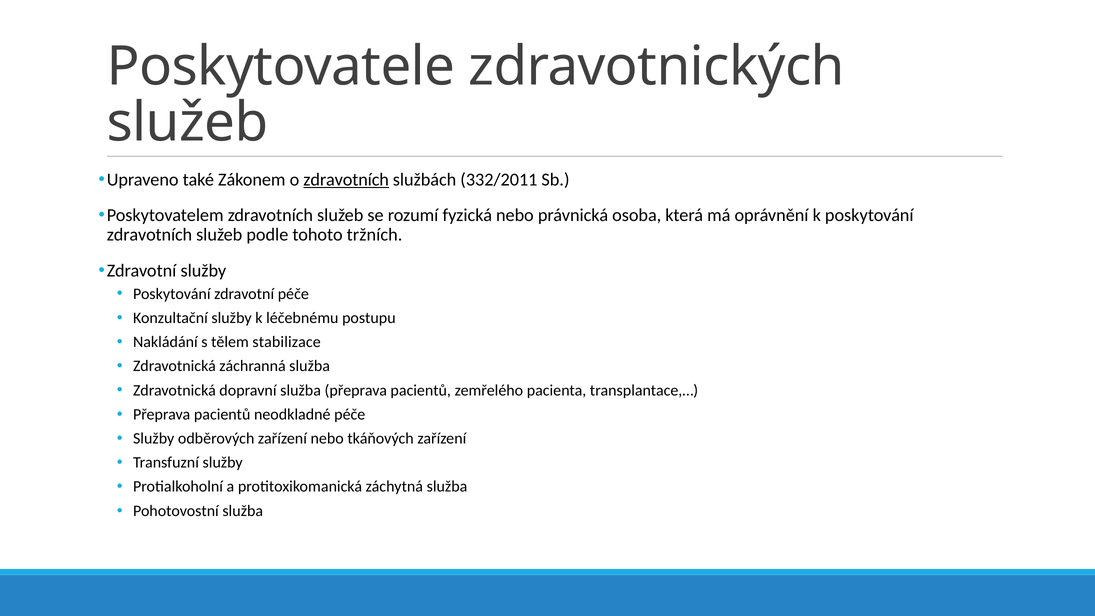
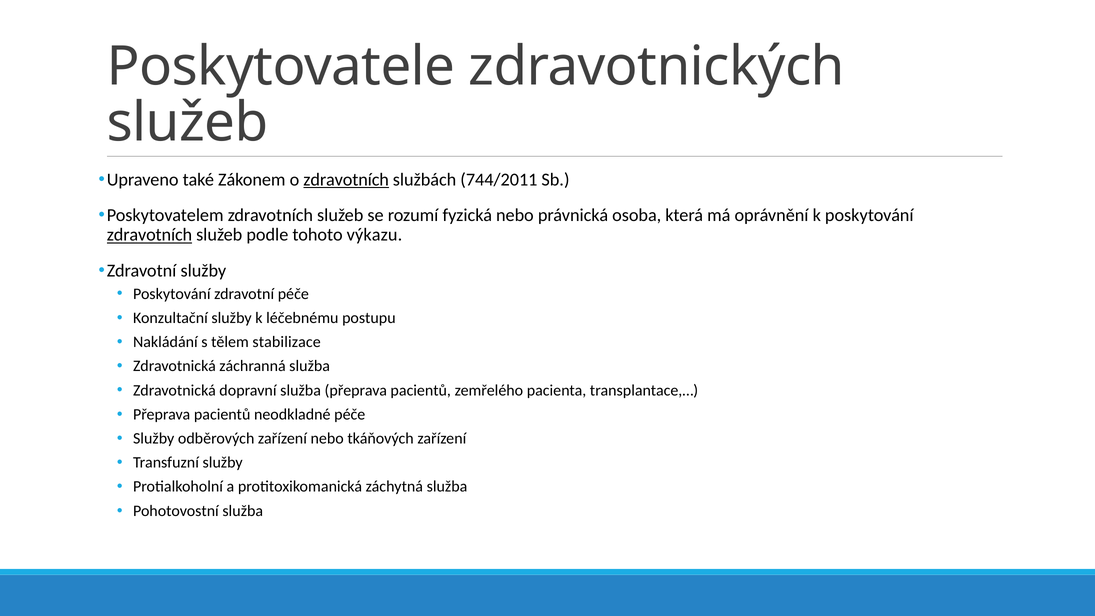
332/2011: 332/2011 -> 744/2011 (499, 180)
zdravotních underline: none -> present (149, 235)
tržních: tržních -> výkazu (375, 235)
